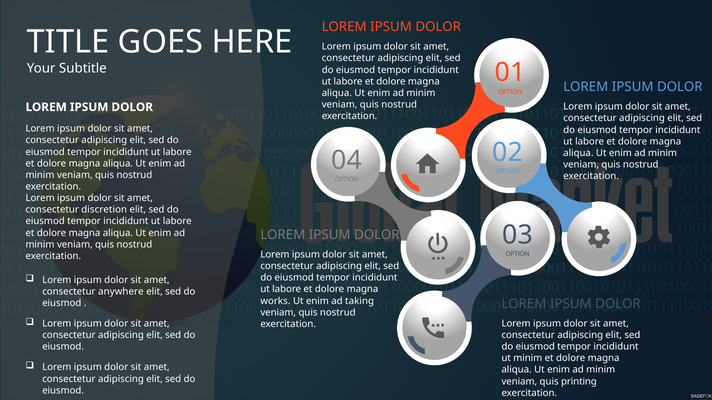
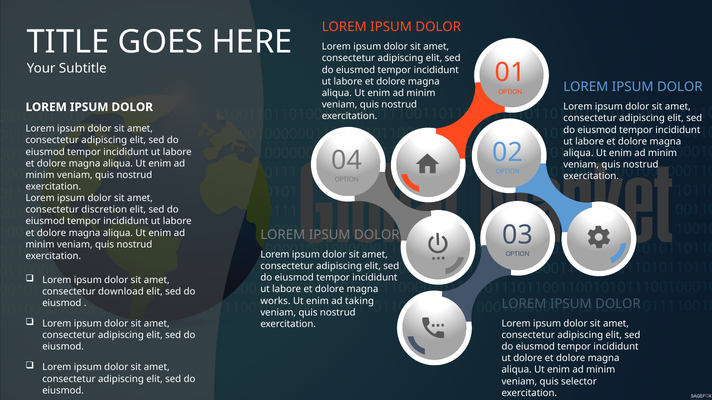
anywhere: anywhere -> download (121, 292)
ut minim: minim -> dolore (528, 359)
printing: printing -> selector (579, 382)
